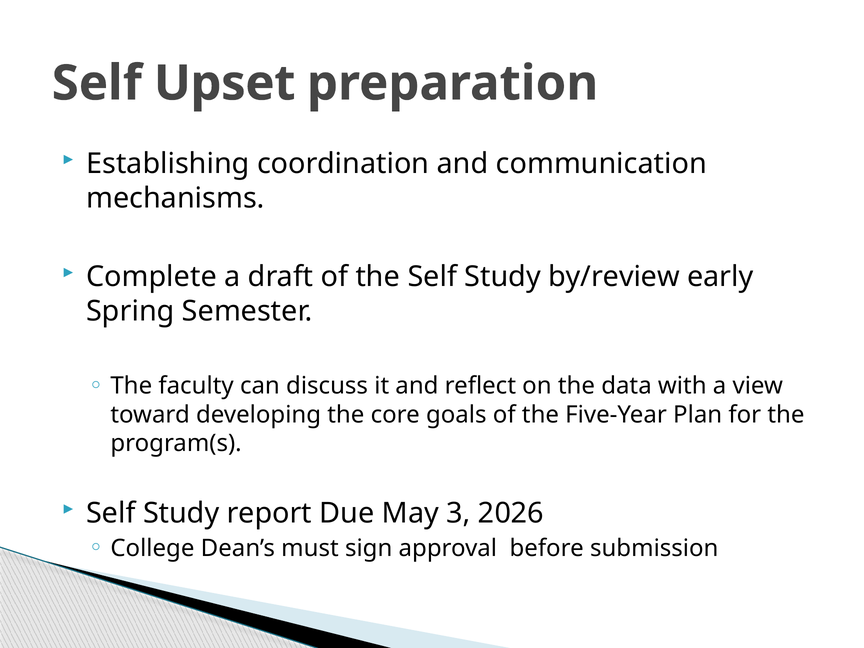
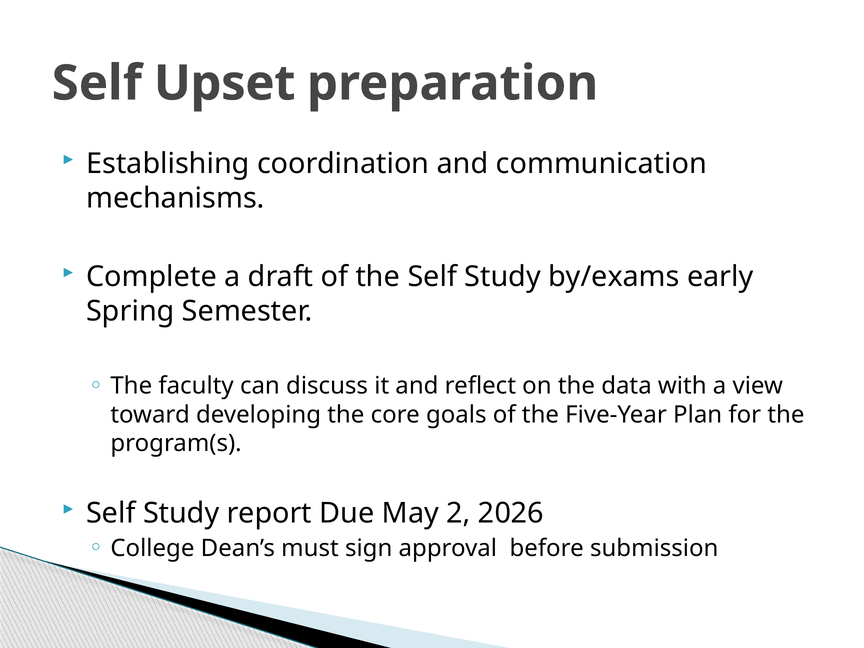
by/review: by/review -> by/exams (614, 277)
3: 3 -> 2 (458, 513)
